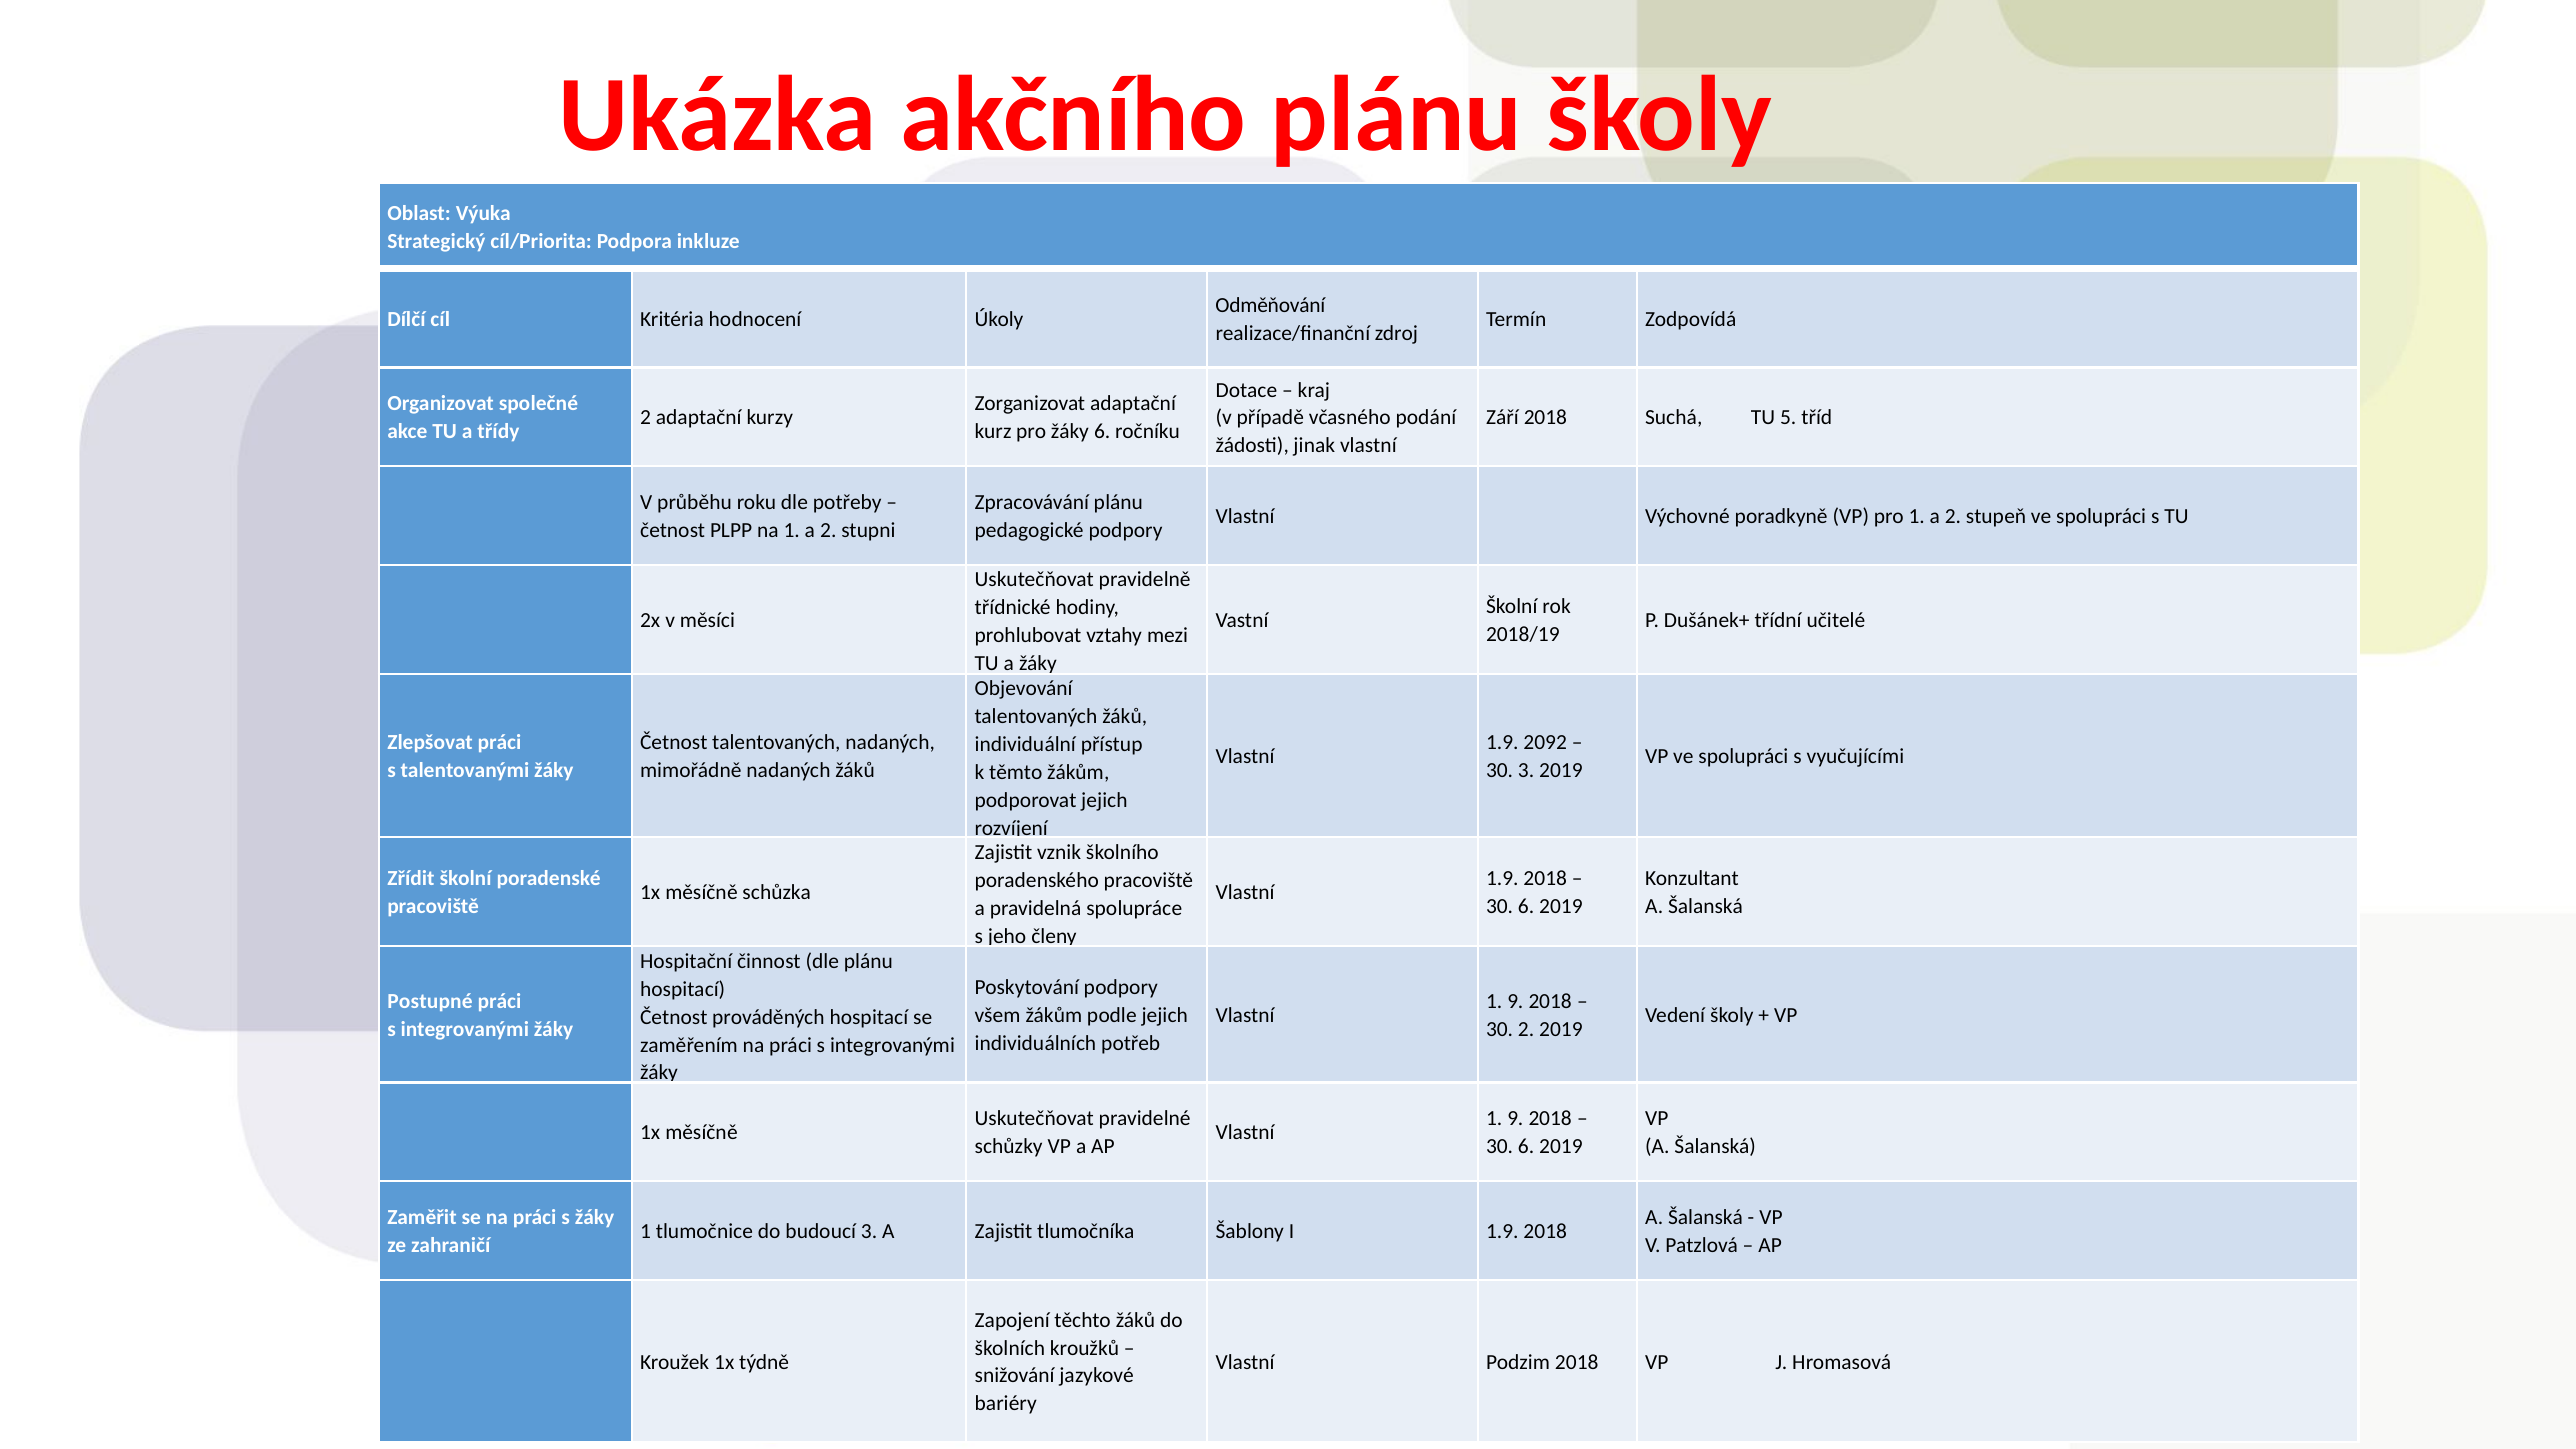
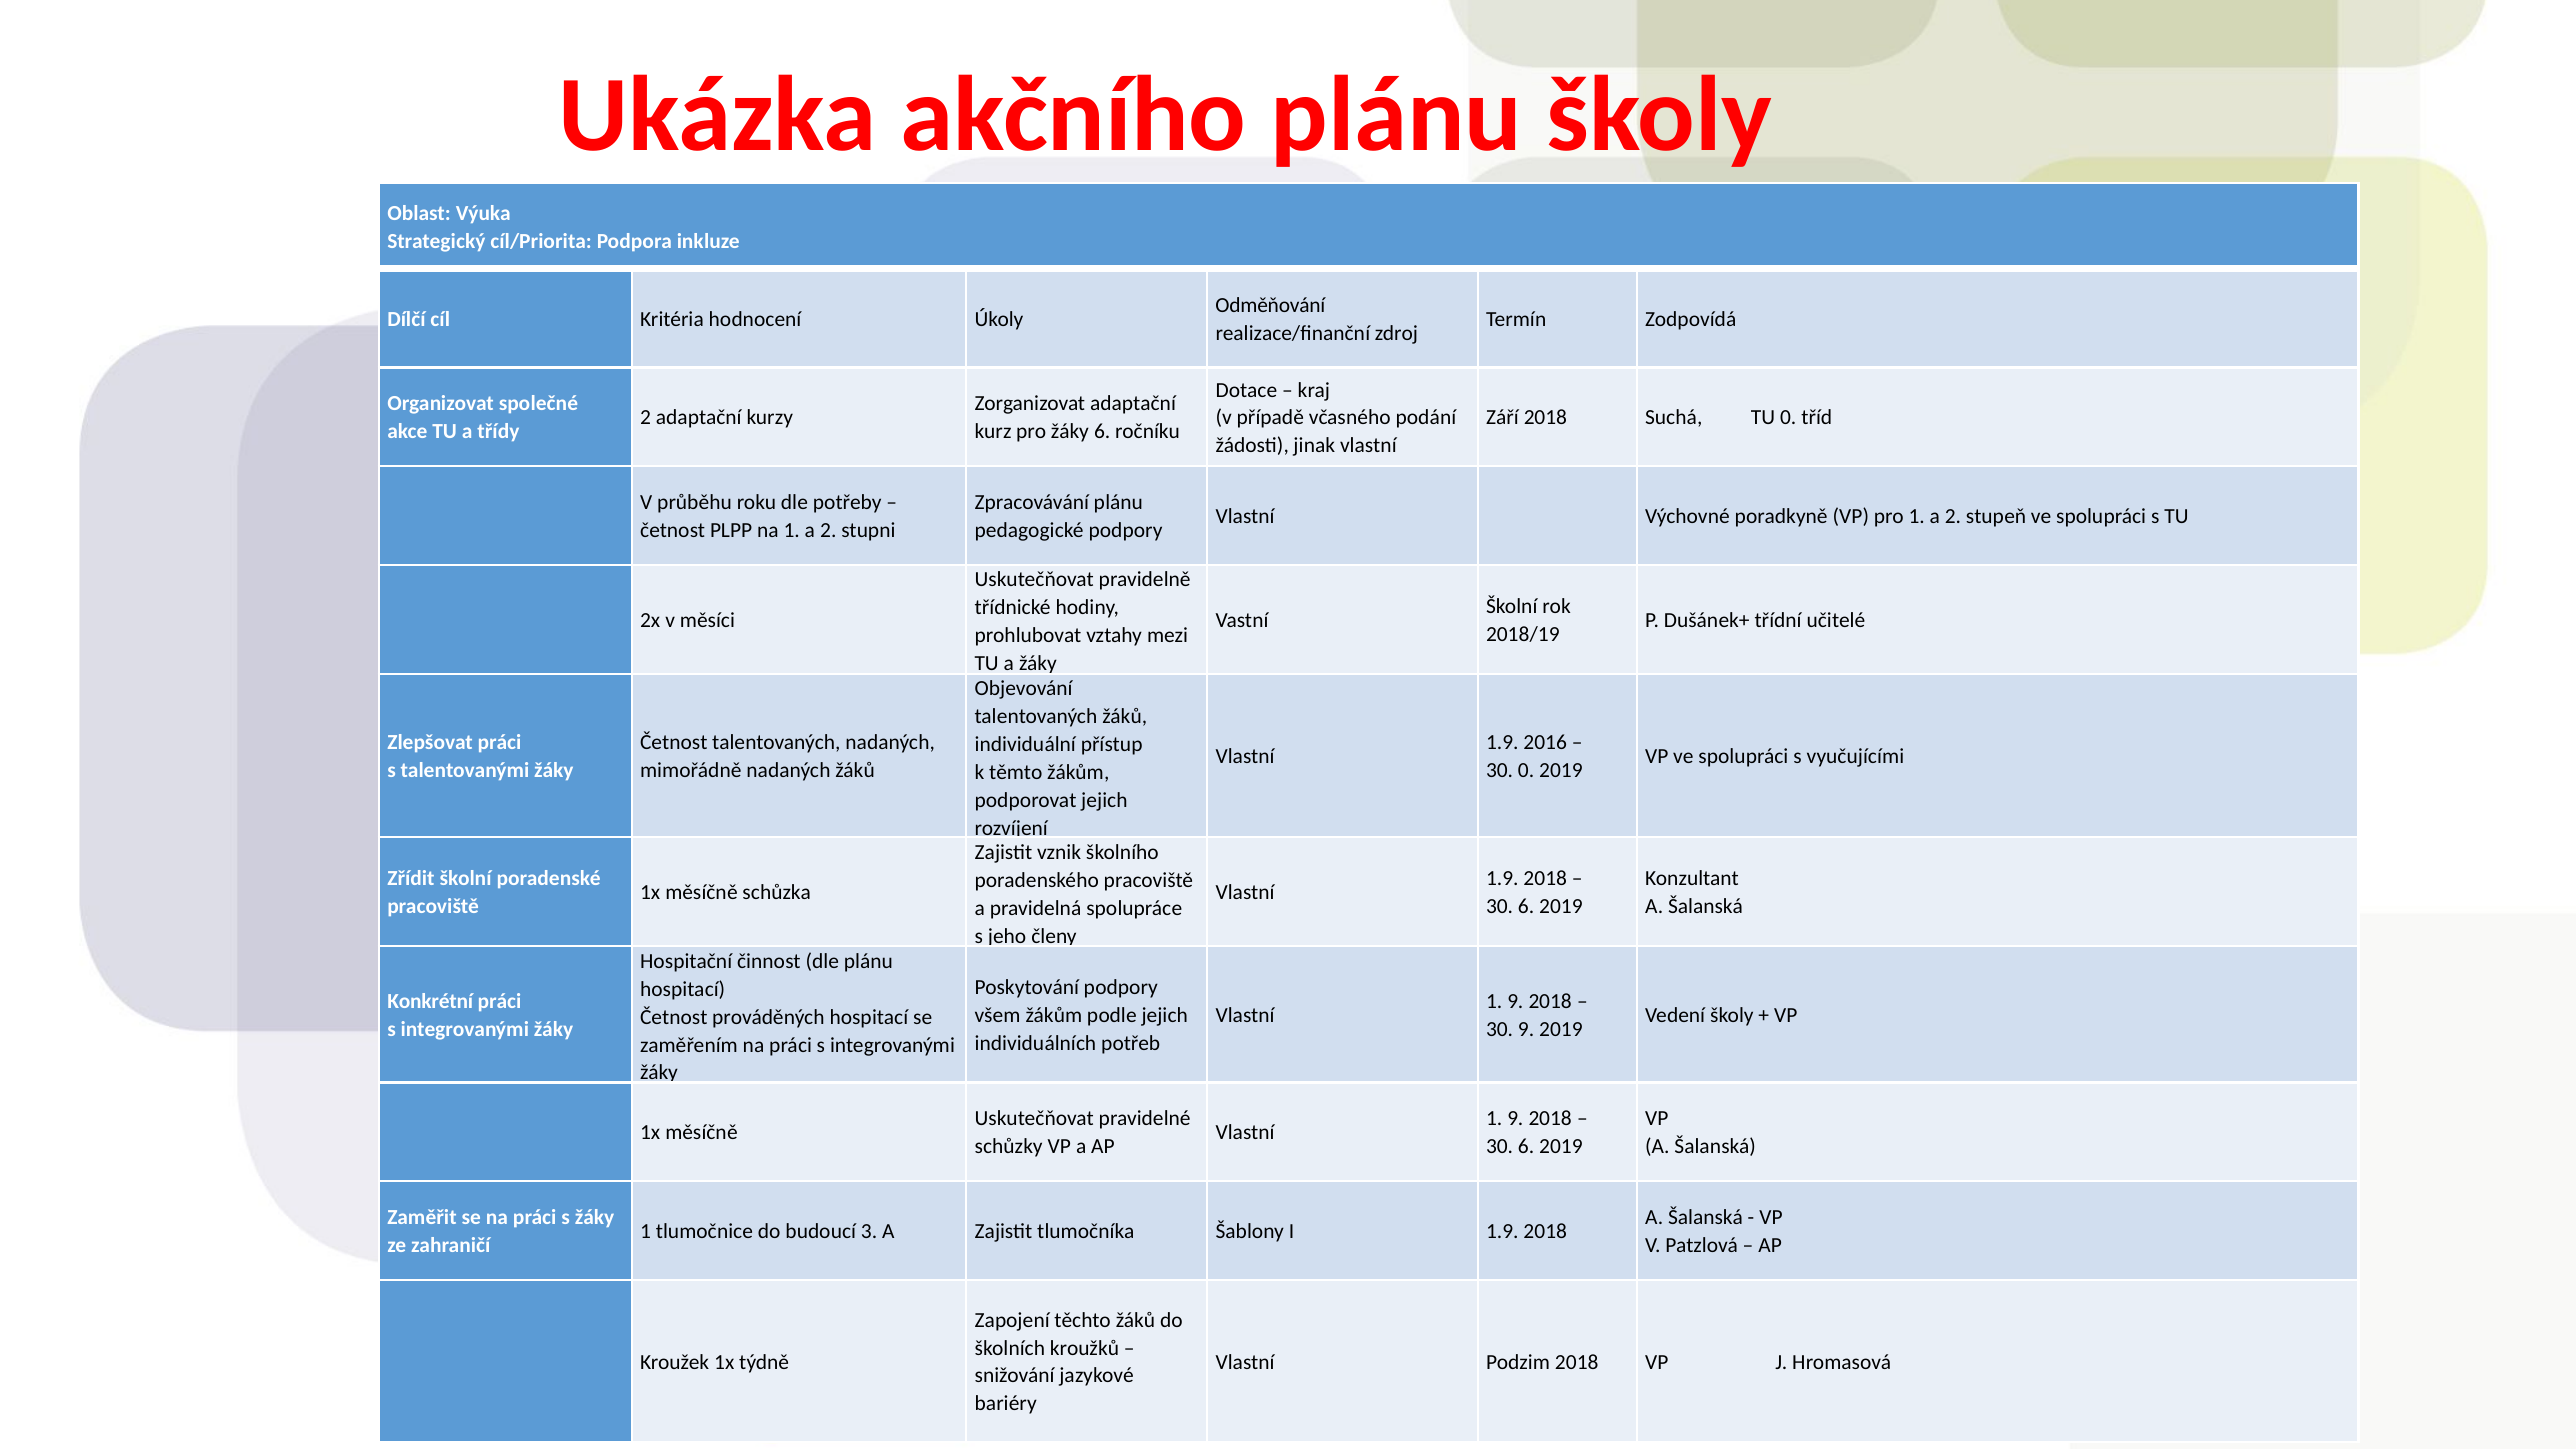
TU 5: 5 -> 0 (1788, 418)
2092: 2092 -> 2016 (1545, 743)
30 3: 3 -> 0 (1526, 771)
Postupné: Postupné -> Konkrétní (430, 1001)
30 2: 2 -> 9 (1526, 1029)
